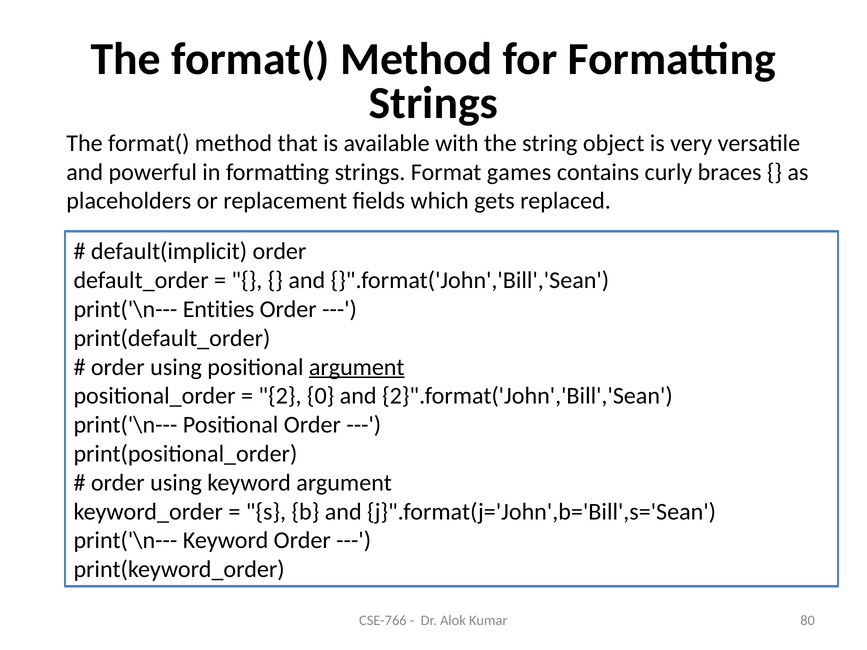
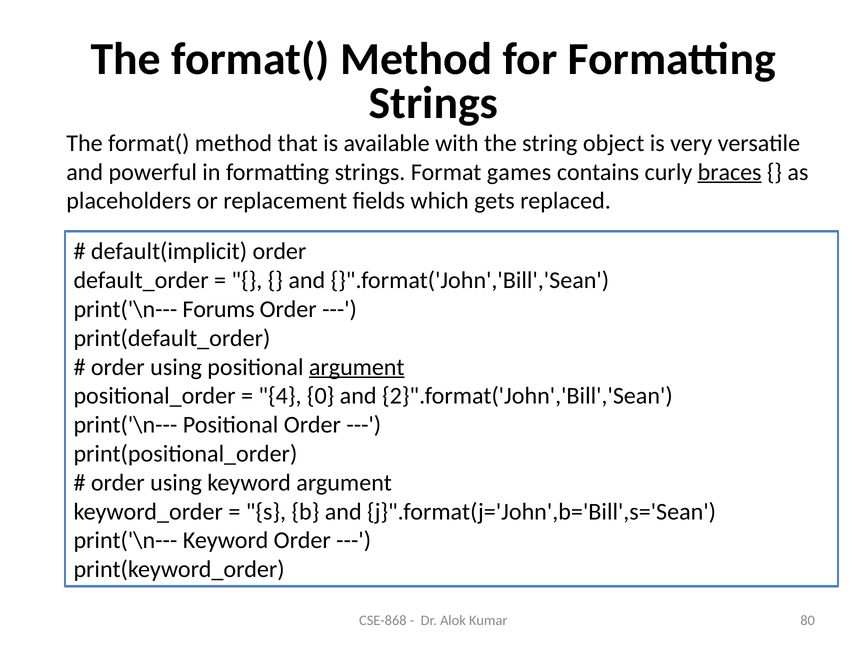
braces underline: none -> present (730, 172)
Entities: Entities -> Forums (219, 309)
2: 2 -> 4 (280, 396)
CSE-766: CSE-766 -> CSE-868 (383, 621)
